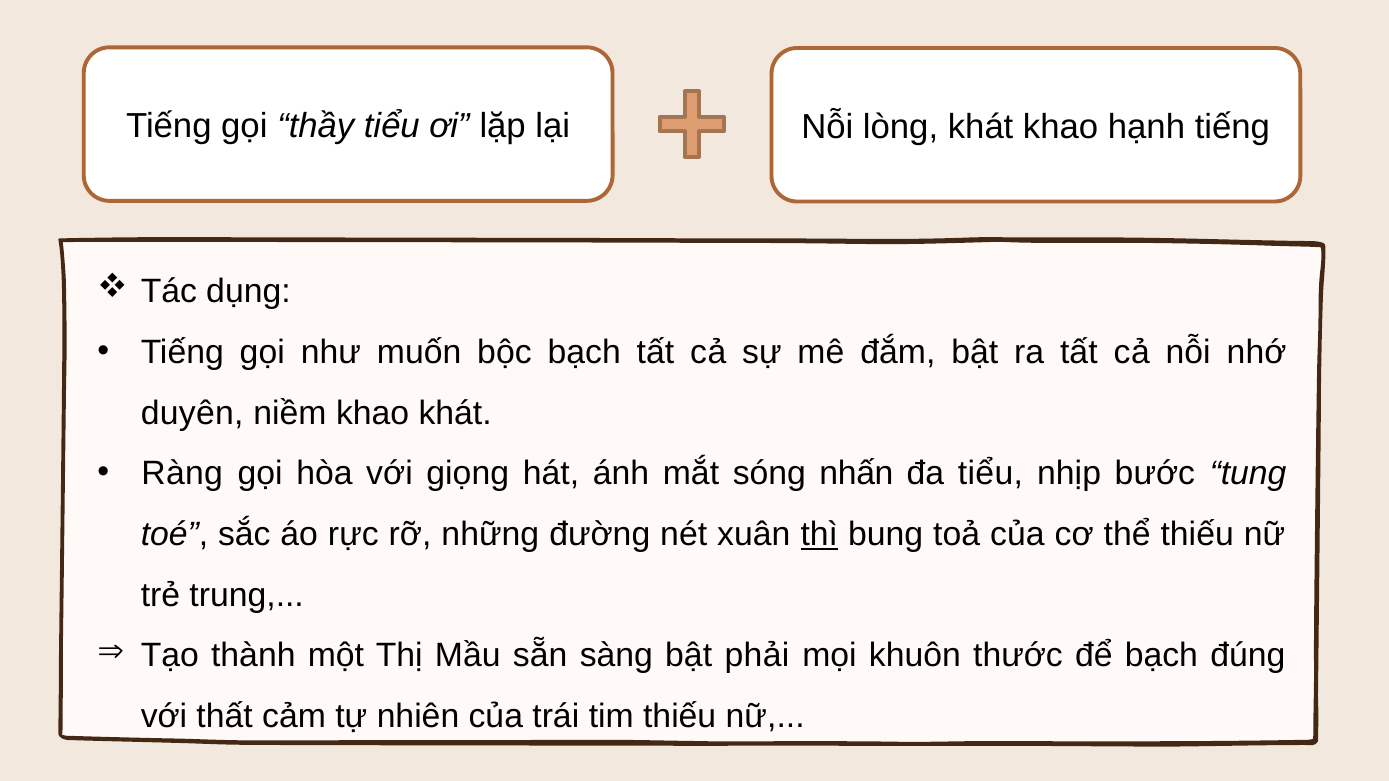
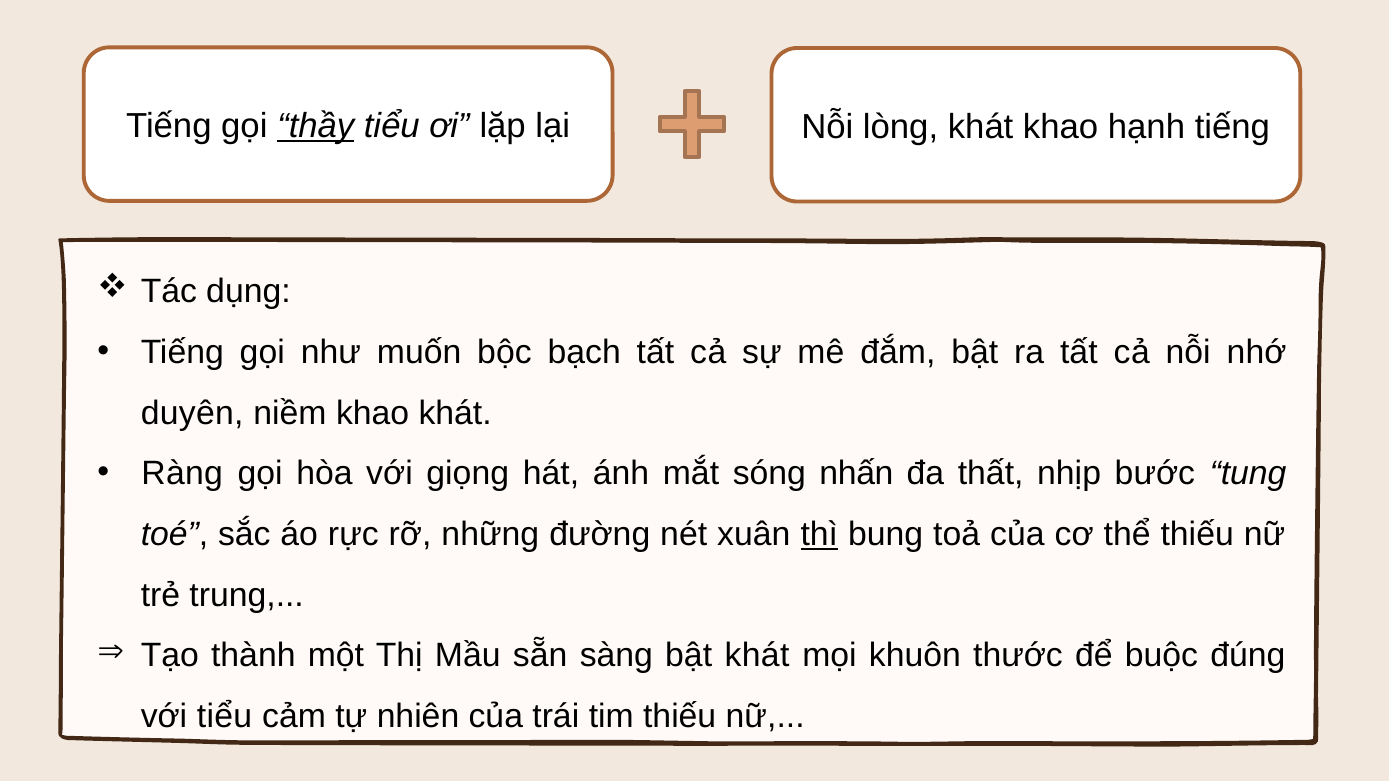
thầy underline: none -> present (316, 127)
đa tiểu: tiểu -> thất (991, 474)
bật phải: phải -> khát (757, 656)
để bạch: bạch -> buộc (1161, 656)
với thất: thất -> tiểu (225, 717)
